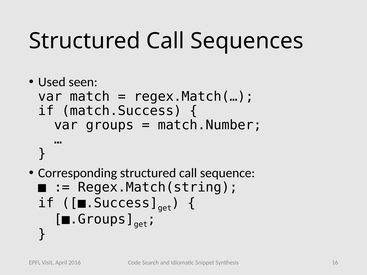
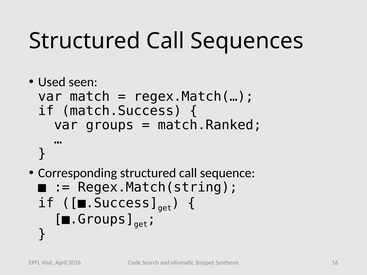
match.Number: match.Number -> match.Ranked (210, 125)
